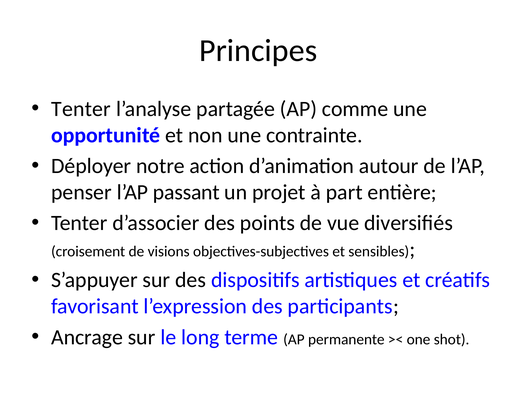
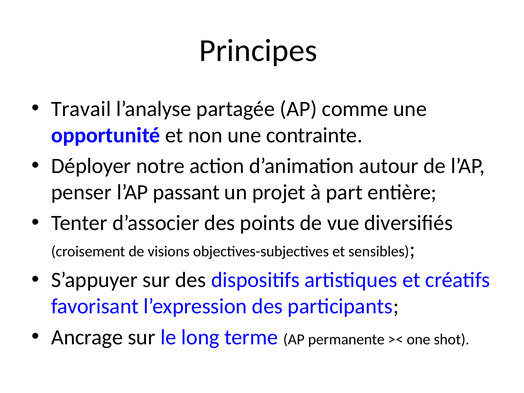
Tenter: Tenter -> Travail (81, 109)
